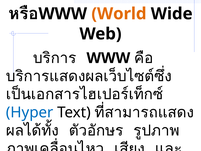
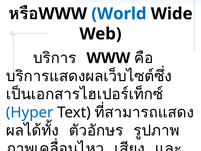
World colour: orange -> blue (119, 14)
